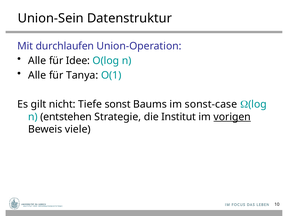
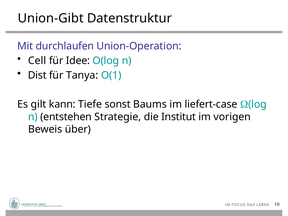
Union-Sein: Union-Sein -> Union-Gibt (51, 18)
Alle: Alle -> Cell (37, 61)
Alle: Alle -> Dist (37, 75)
nicht: nicht -> kann (62, 104)
sonst-case: sonst-case -> liefert-case (211, 104)
vorigen underline: present -> none (232, 117)
viele: viele -> über (78, 129)
